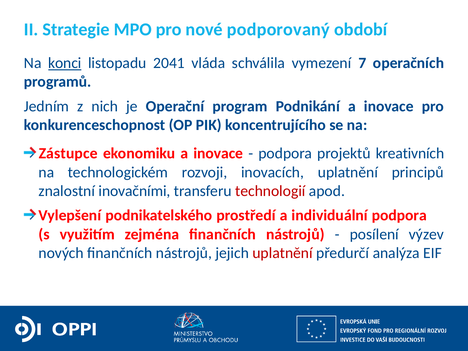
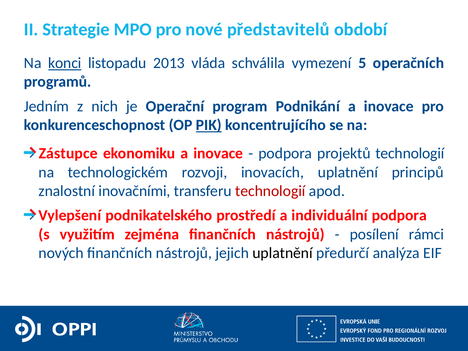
podporovaný: podporovaný -> představitelů (278, 30)
2041: 2041 -> 2013 (169, 63)
7: 7 -> 5 (362, 63)
PIK underline: none -> present (209, 125)
projektů kreativních: kreativních -> technologií (410, 153)
výzev: výzev -> rámci (426, 234)
uplatnění colour: red -> black (283, 253)
